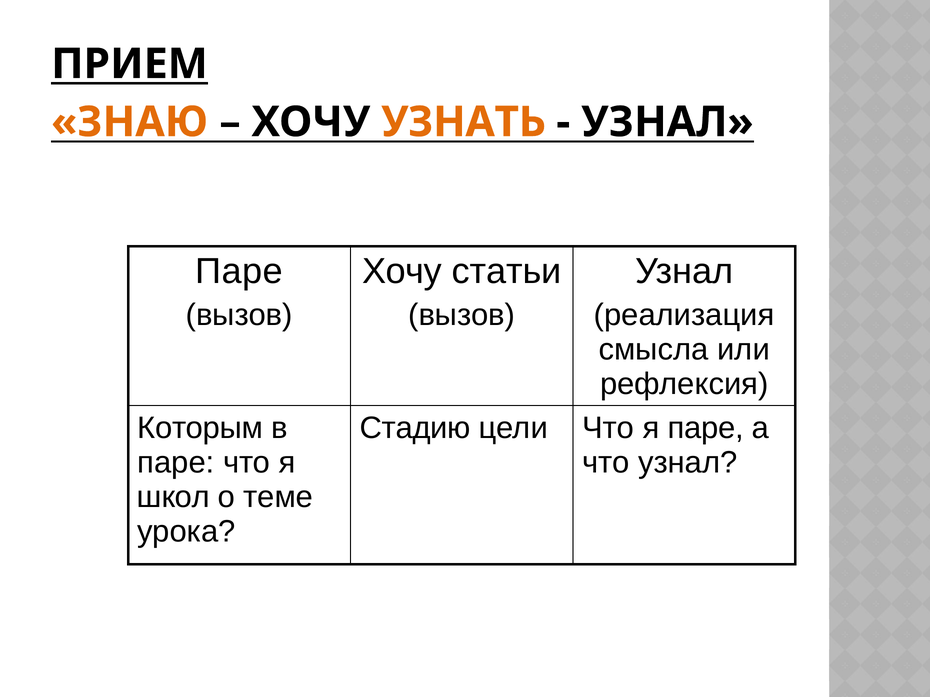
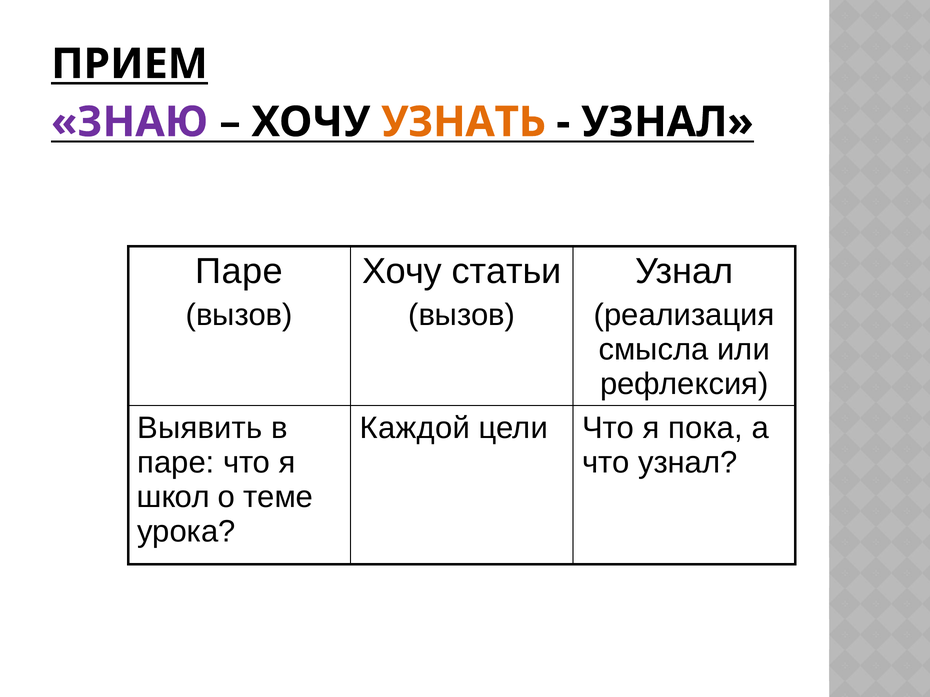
ЗНАЮ colour: orange -> purple (130, 122)
Которым: Которым -> Выявить (200, 428)
Стадию: Стадию -> Каждой (415, 428)
я паре: паре -> пока (705, 428)
